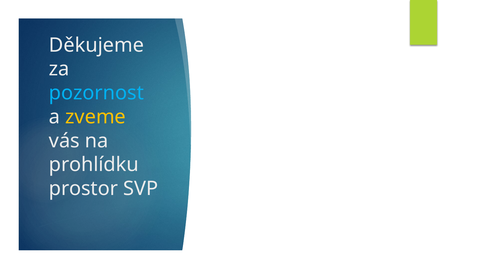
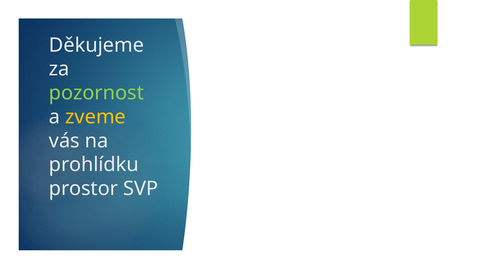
pozornost colour: light blue -> light green (96, 93)
